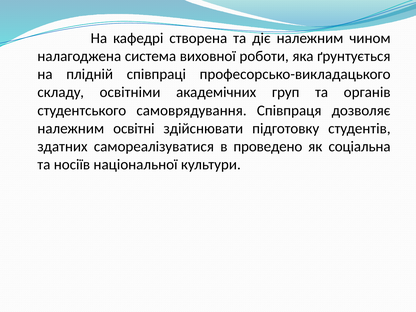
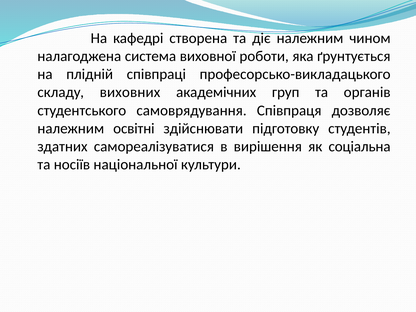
освітніми: освітніми -> виховних (130, 92)
проведено: проведено -> вирішення (268, 147)
